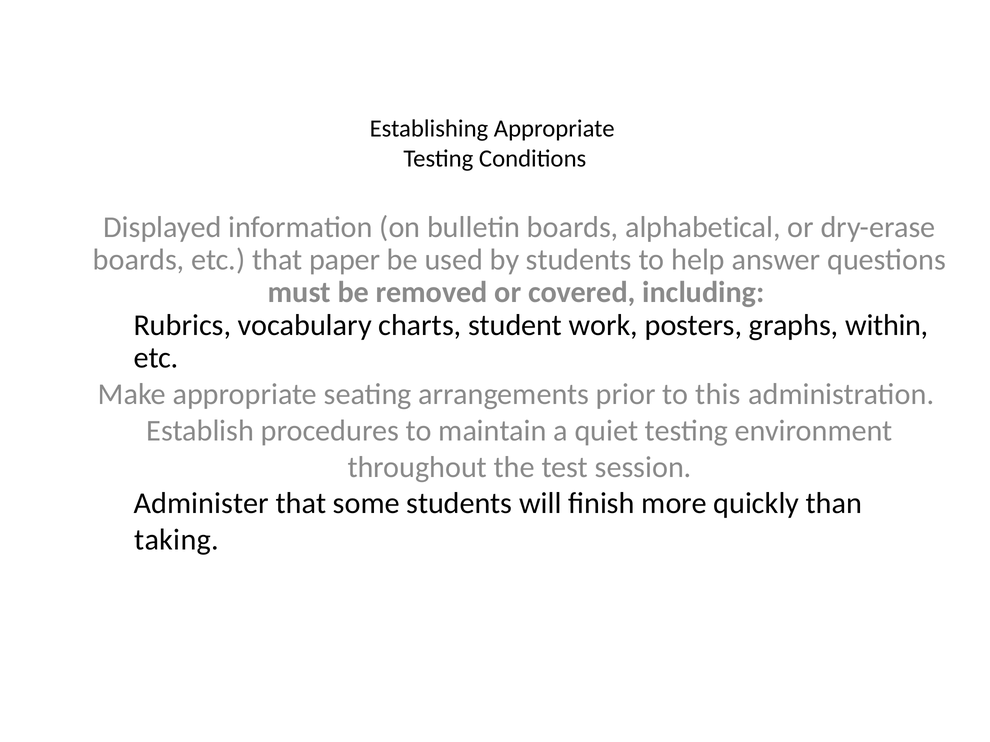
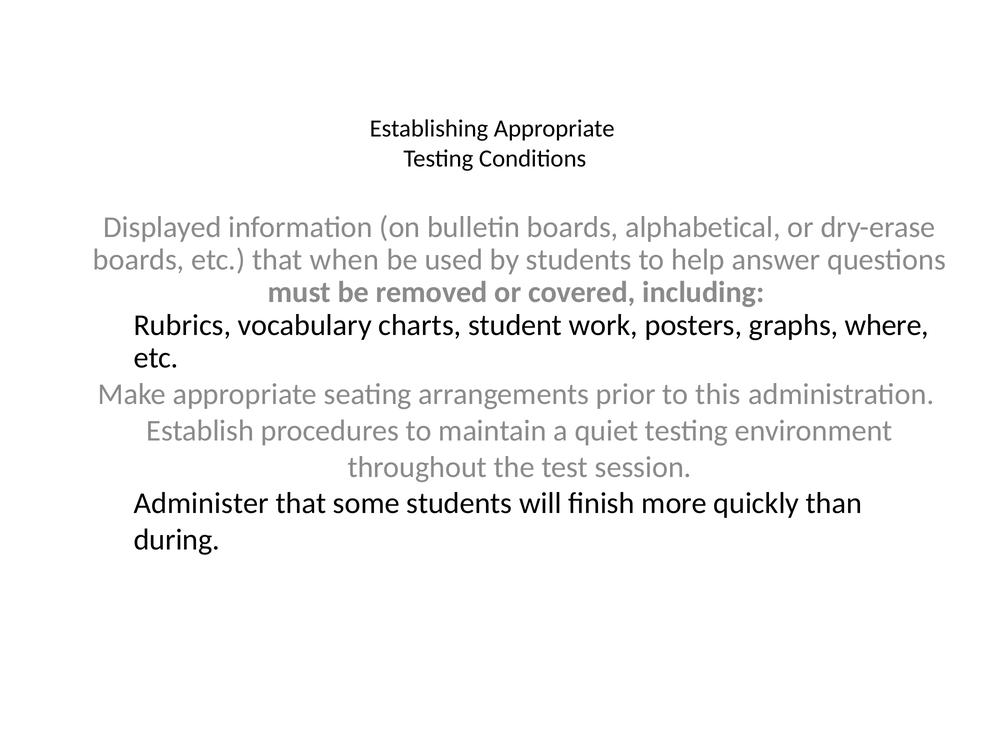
paper: paper -> when (344, 260)
within: within -> where (887, 325)
taking: taking -> during (177, 540)
